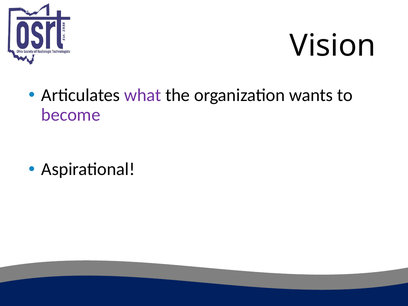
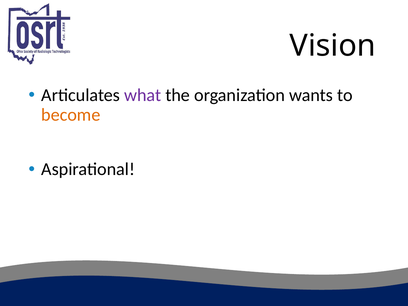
become colour: purple -> orange (71, 115)
